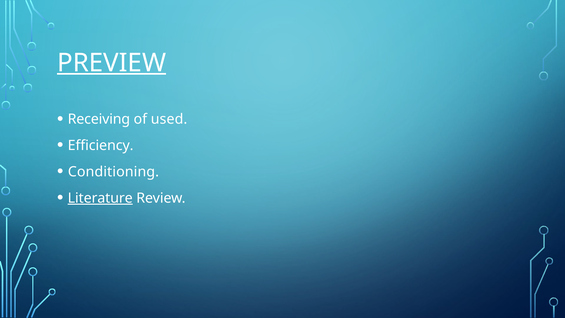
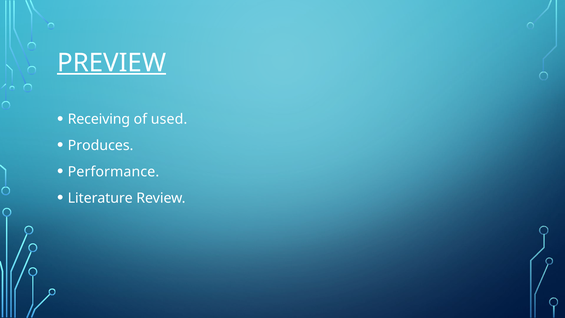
Efficiency: Efficiency -> Produces (101, 145)
Conditioning: Conditioning -> Performance (113, 172)
Literature underline: present -> none (100, 198)
